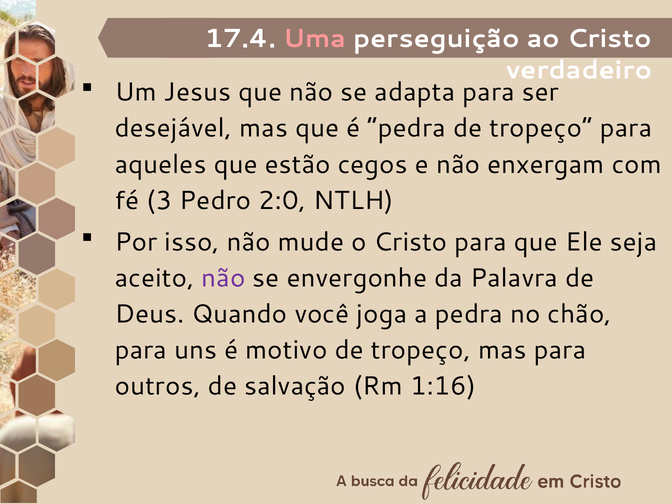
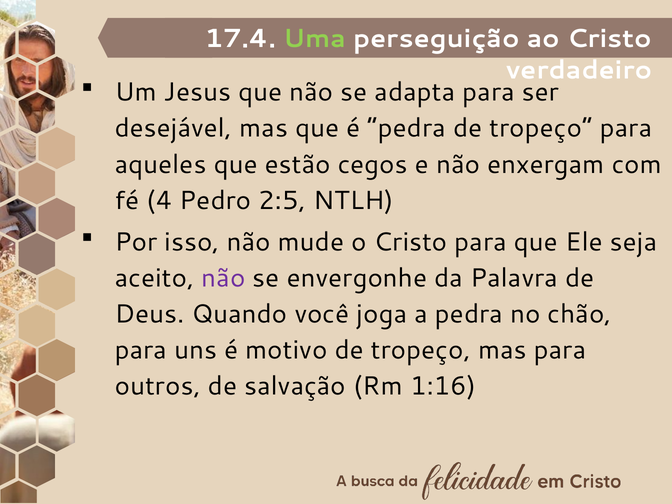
Uma colour: pink -> light green (315, 39)
3: 3 -> 4 (159, 200)
2:0: 2:0 -> 2:5 (282, 200)
